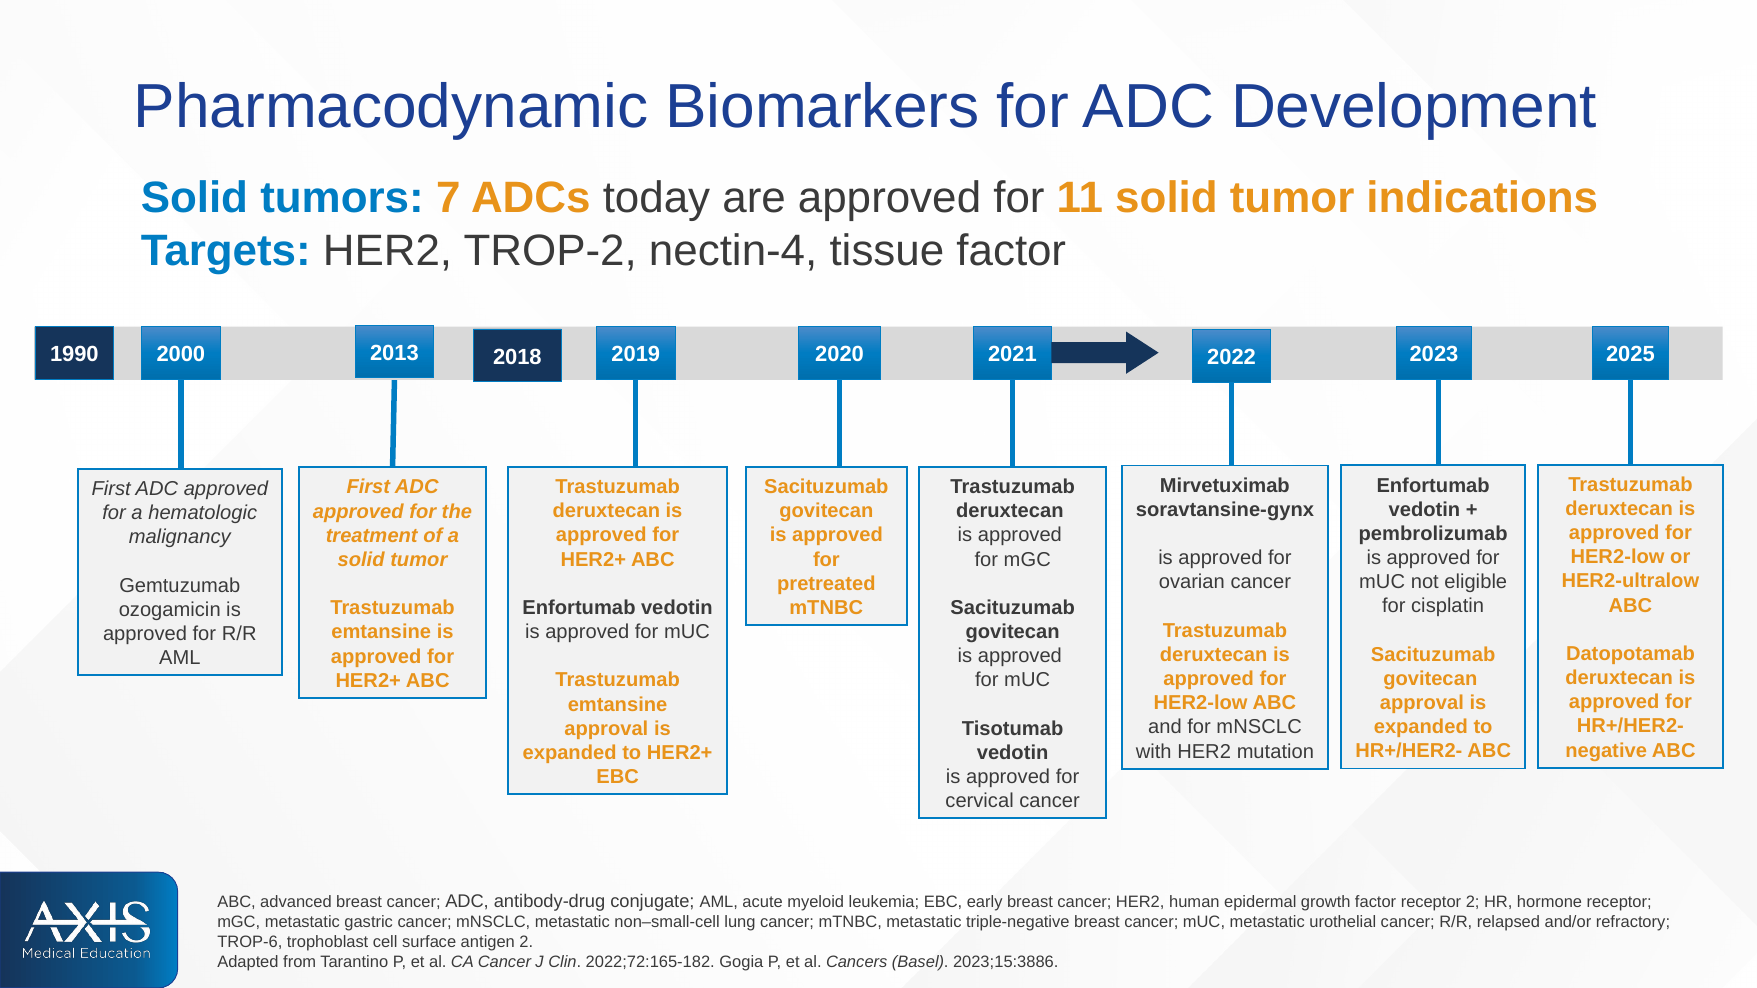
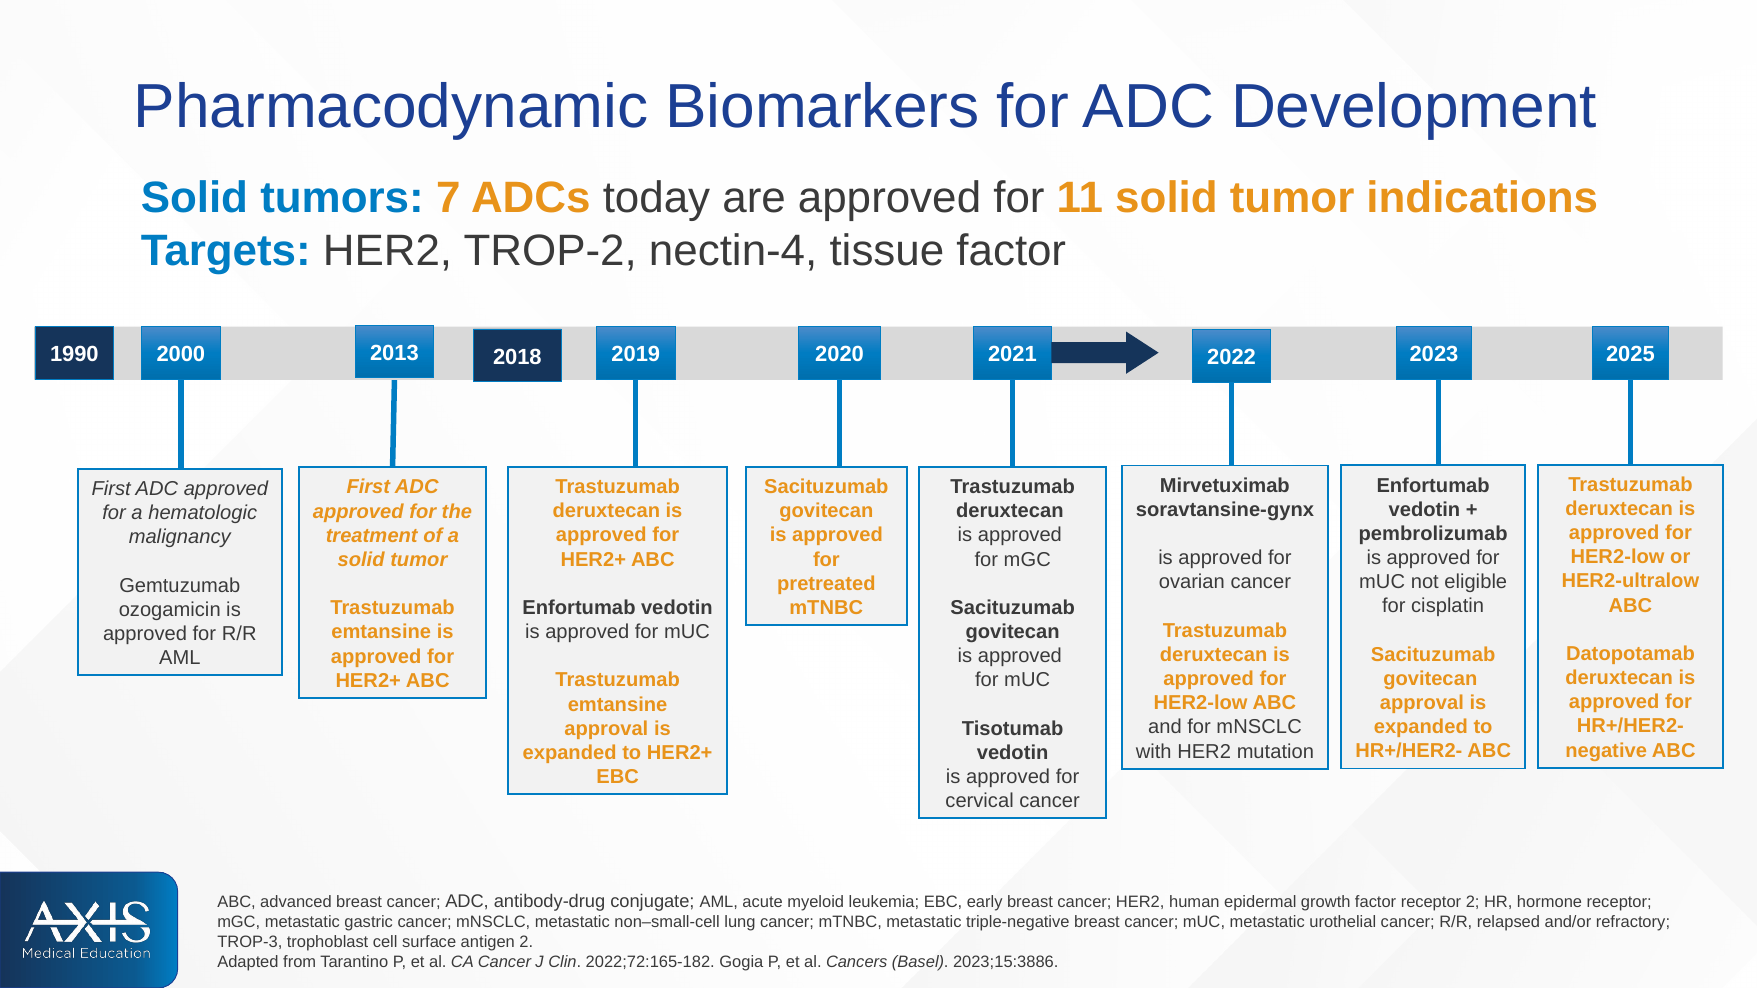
TROP-6: TROP-6 -> TROP-3 (250, 942)
